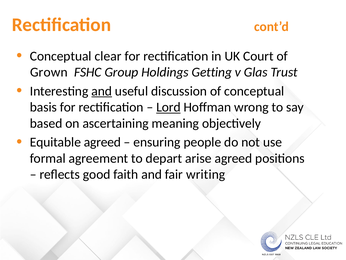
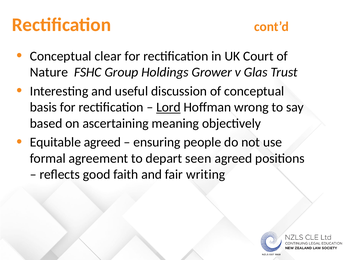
Grown: Grown -> Nature (49, 72)
Getting: Getting -> Grower (212, 72)
and underline: present -> none (102, 91)
arise: arise -> seen (198, 158)
